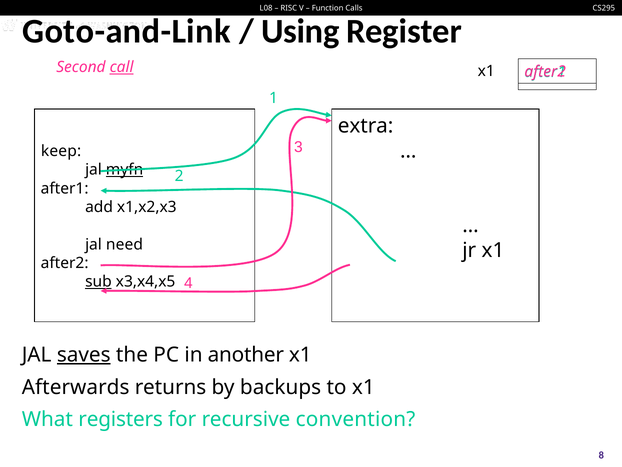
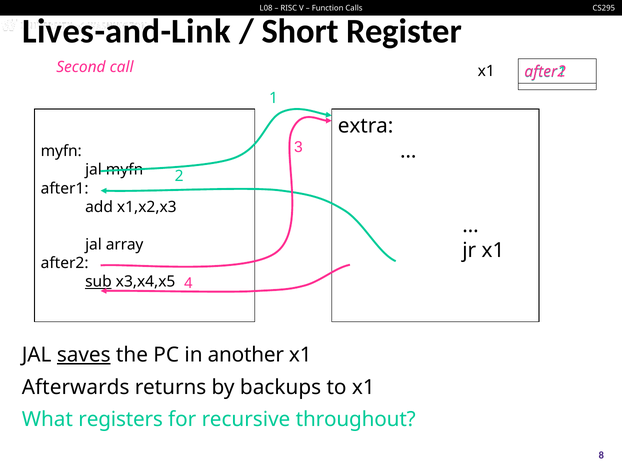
Goto-and-Link: Goto-and-Link -> Lives-and-Link (126, 31)
Using: Using -> Short (300, 31)
call underline: present -> none (122, 67)
keep: keep -> myfn (61, 151)
myfn underline: present -> none (125, 170)
need: need -> array (125, 244)
convention: convention -> throughout (356, 419)
